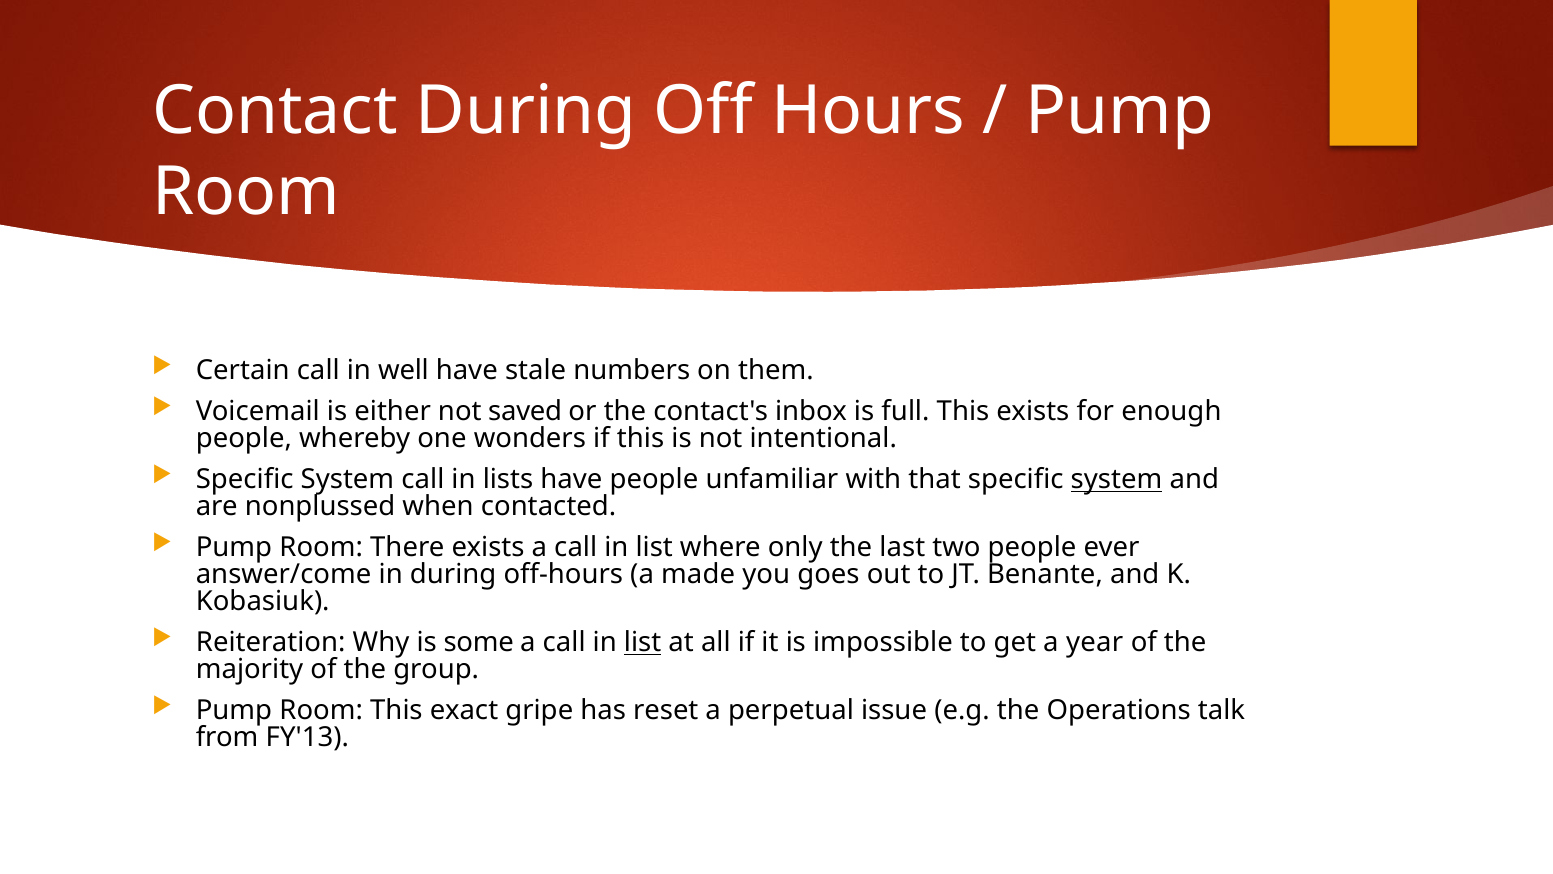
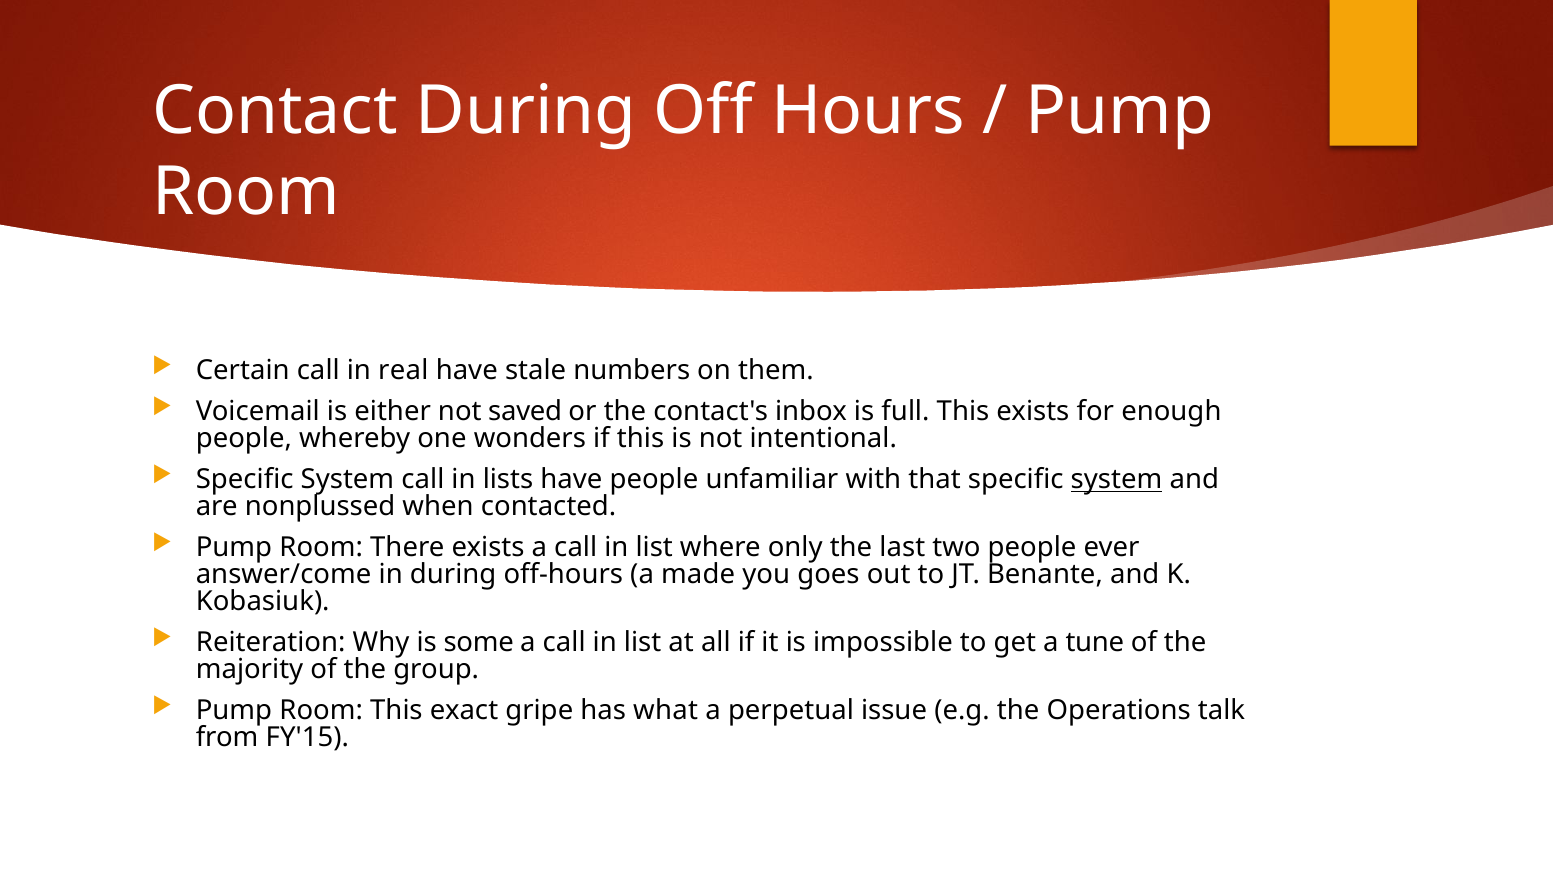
well: well -> real (403, 370)
list underline: present -> none (643, 642)
year: year -> tune (1095, 642)
reset: reset -> what (666, 710)
FY'13: FY'13 -> FY'15 (307, 737)
